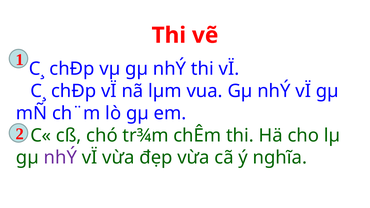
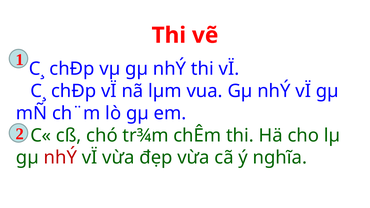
nhÝ colour: purple -> red (60, 158)
